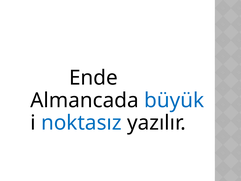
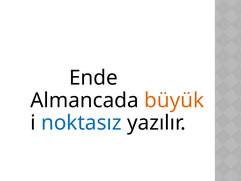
büyük colour: blue -> orange (174, 100)
